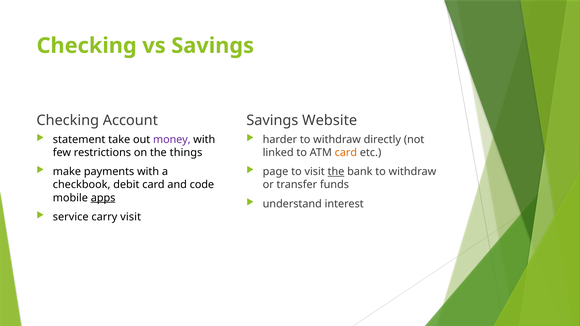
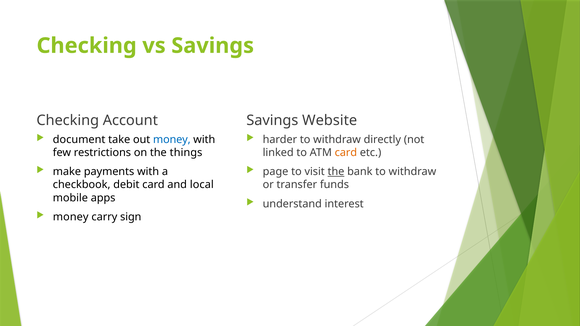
statement: statement -> document (79, 140)
money colour: purple -> blue (172, 140)
code: code -> local (202, 185)
apps underline: present -> none (103, 198)
service: service -> money (71, 217)
carry visit: visit -> sign (131, 217)
